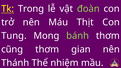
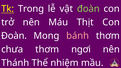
Tung: Tung -> Đoàn (14, 36)
bánh colour: light green -> pink (78, 36)
cũng: cũng -> chưa (12, 49)
gian: gian -> ngơi (81, 49)
